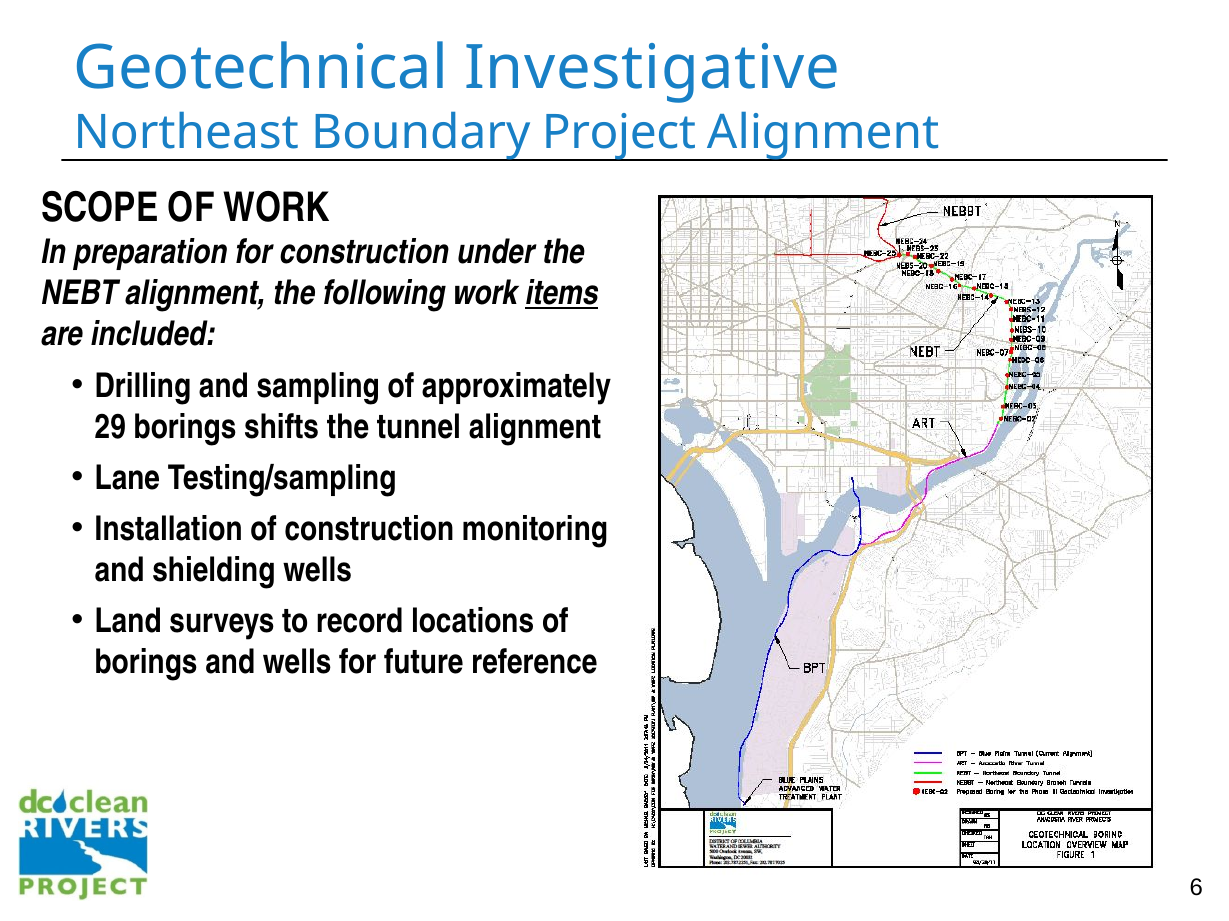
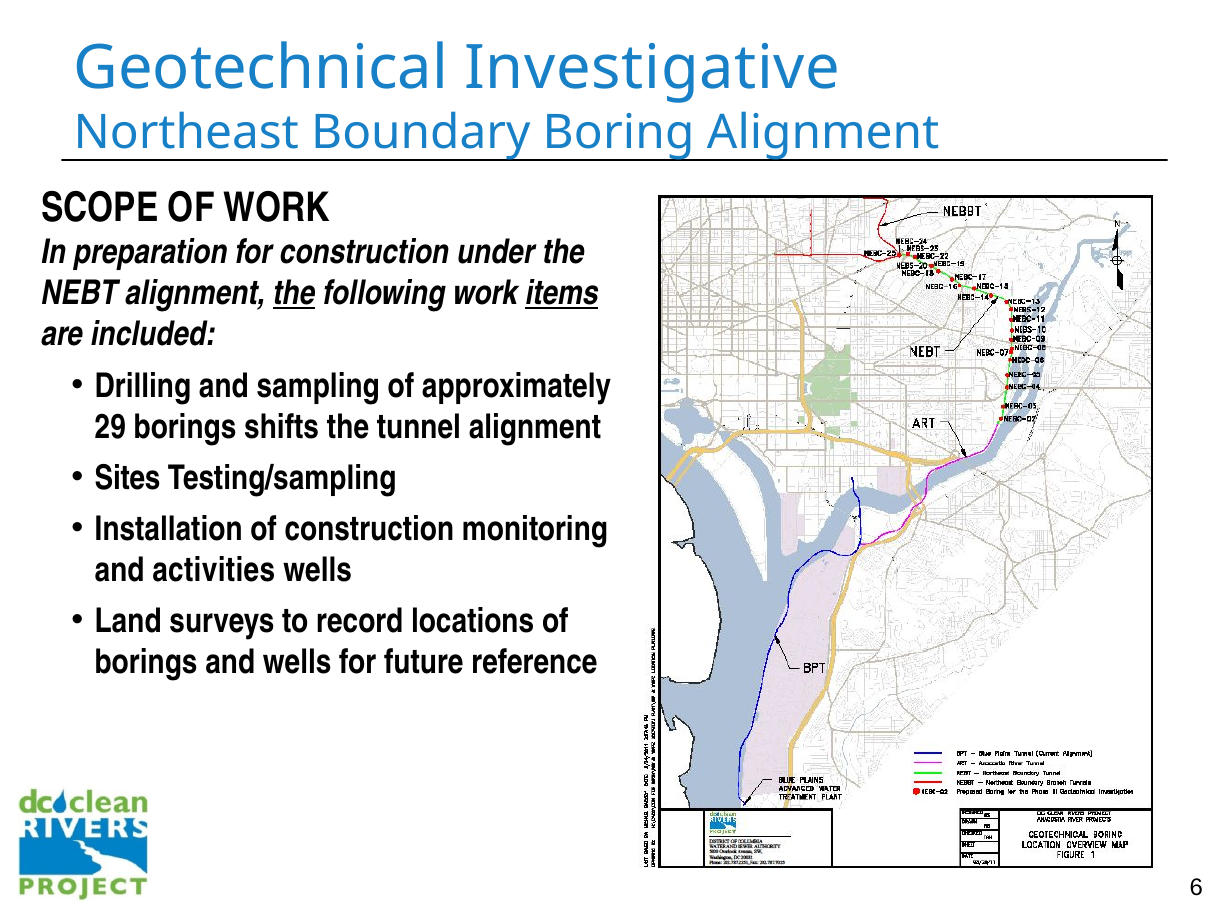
Project: Project -> Boring (619, 133)
the underline: none -> present (294, 294)
Lane: Lane -> Sites (128, 478)
shielding: shielding -> activities (214, 571)
